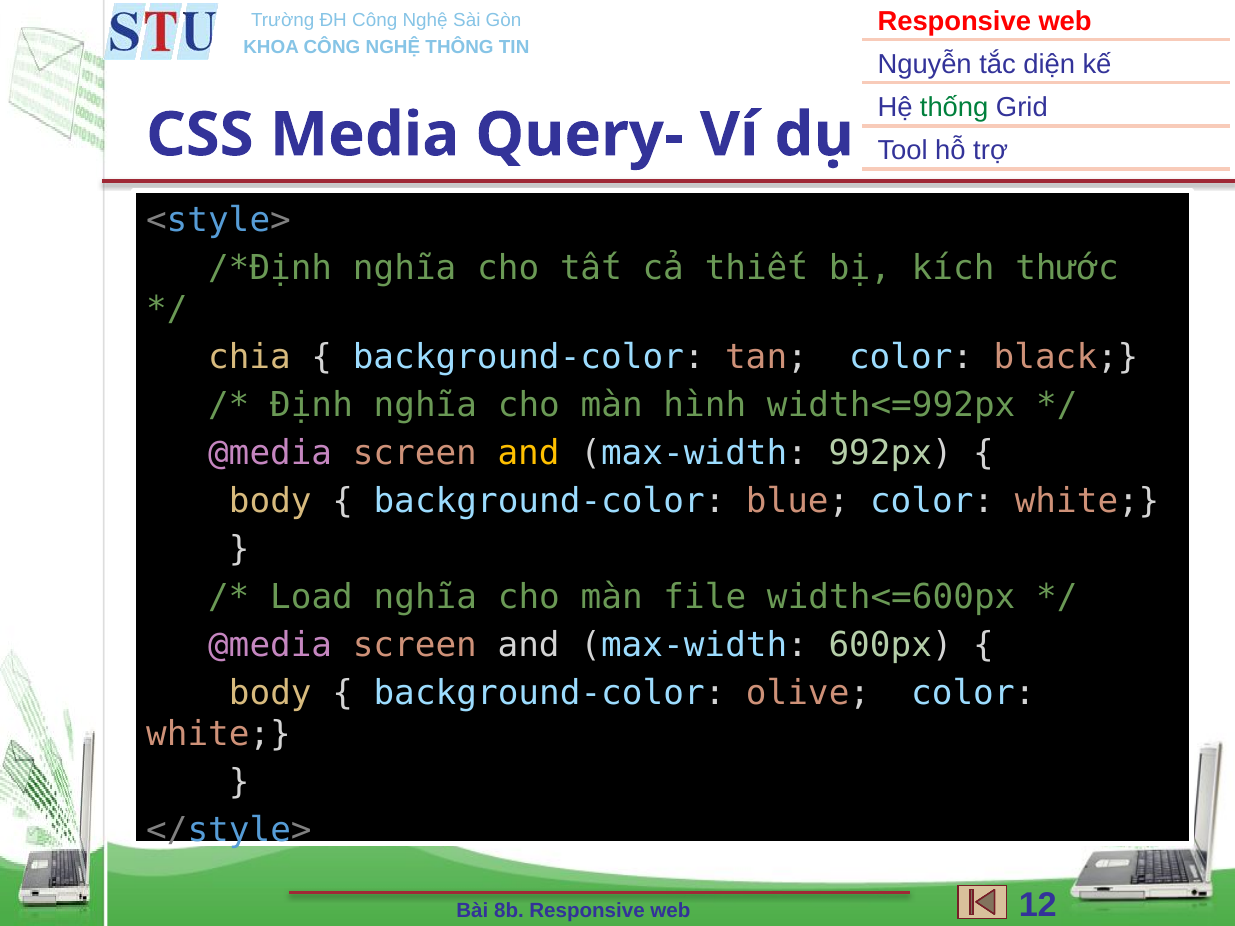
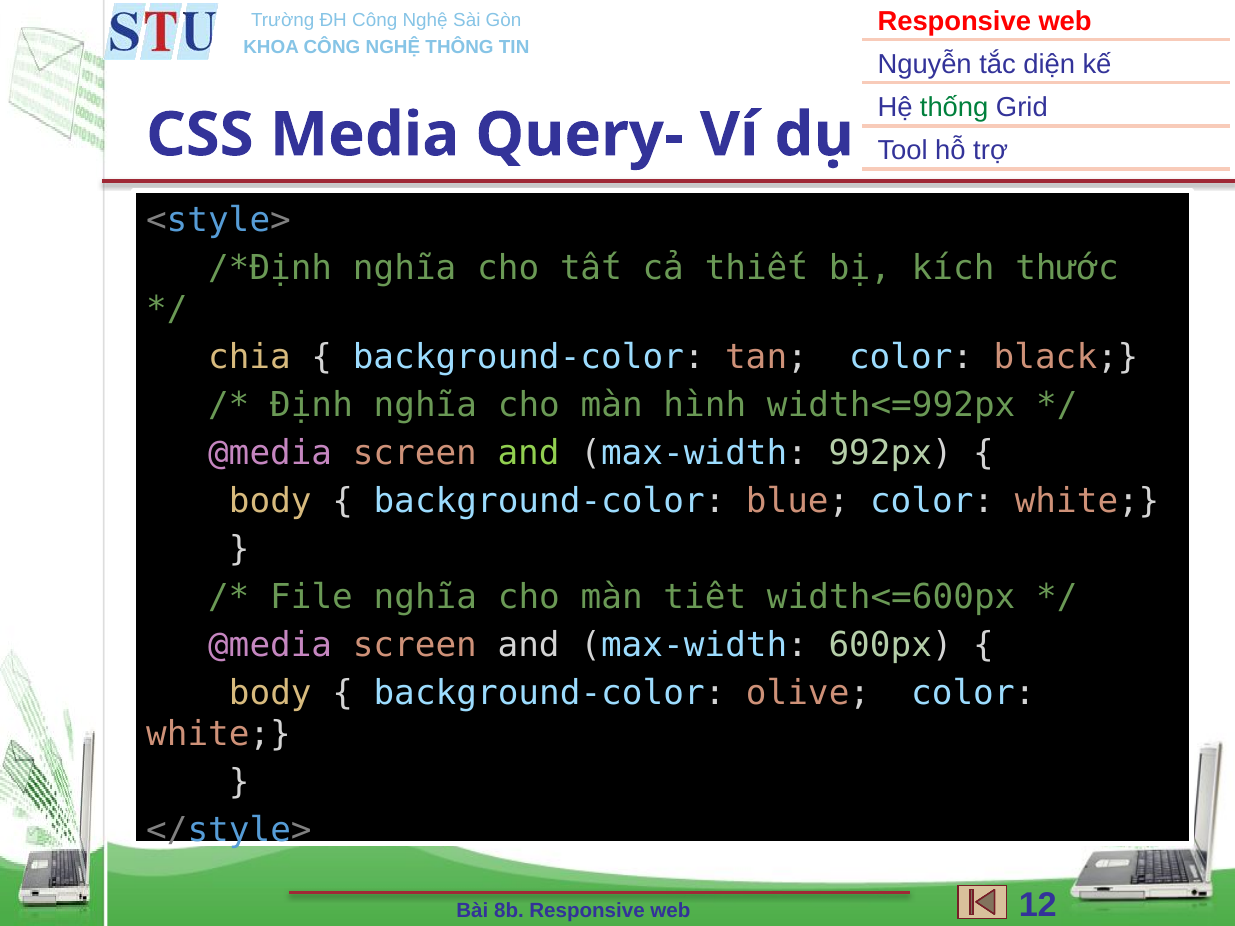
and colour: yellow -> light green (529, 453)
Load: Load -> File (312, 597)
file: file -> tiết (705, 597)
